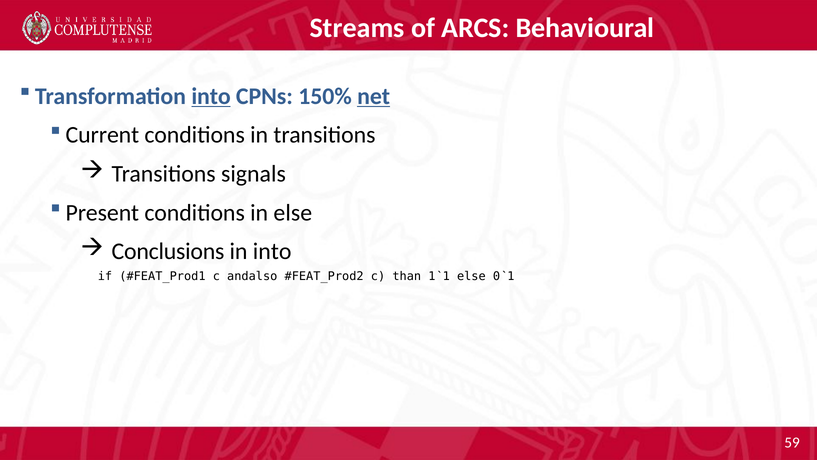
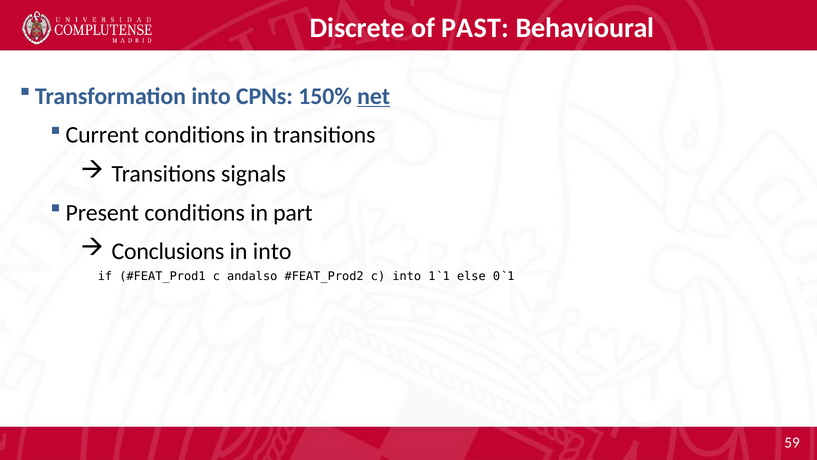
Streams: Streams -> Discrete (357, 28)
ARCS: ARCS -> PAST (475, 28)
into underline: present -> none (211, 96)
in else: else -> part (293, 212)
c than: than -> into (407, 276)
